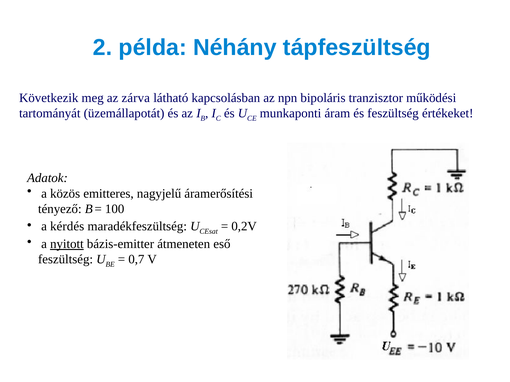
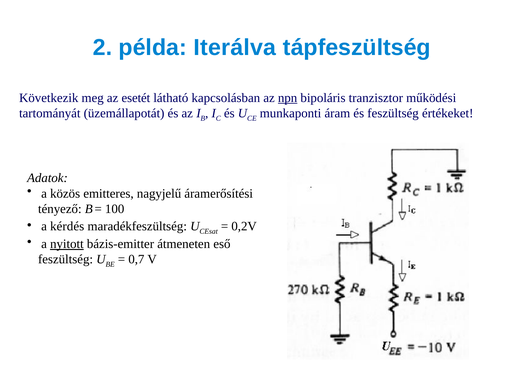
Néhány: Néhány -> Iterálva (235, 48)
zárva: zárva -> esetét (136, 98)
npn underline: none -> present (288, 98)
